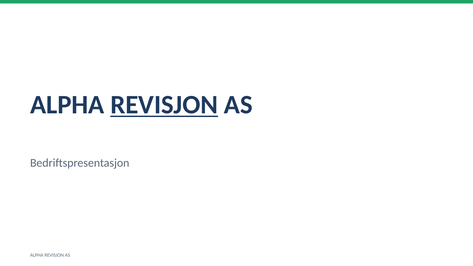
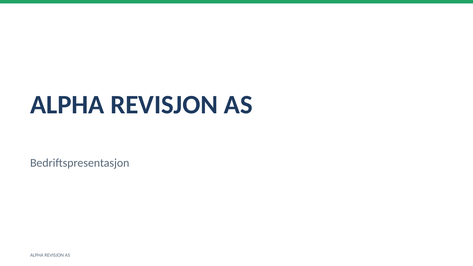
REVISJON underline: present -> none (164, 105)
